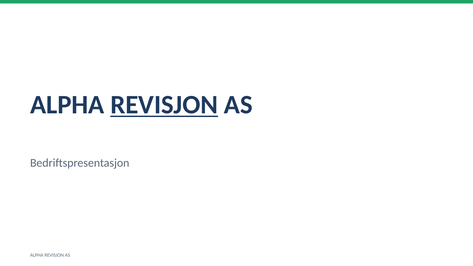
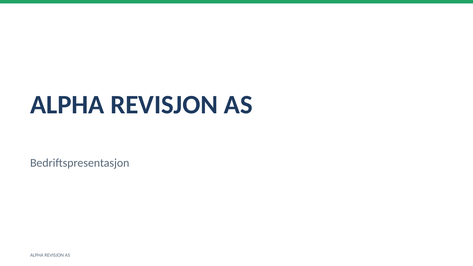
REVISJON underline: present -> none (164, 105)
